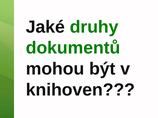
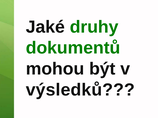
knihoven: knihoven -> výsledků (80, 90)
